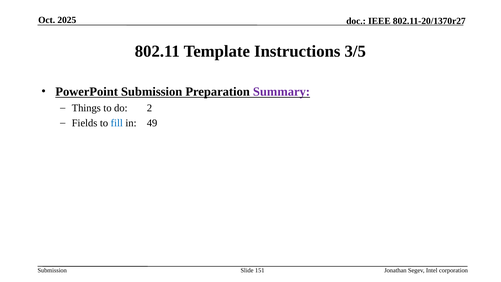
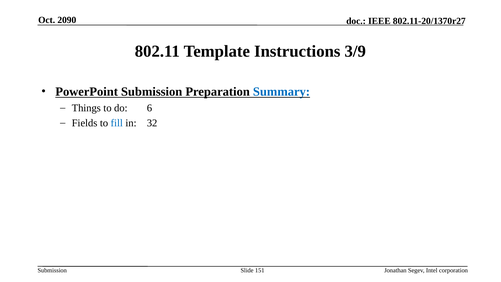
2025: 2025 -> 2090 (67, 20)
3/5: 3/5 -> 3/9 (355, 51)
Summary colour: purple -> blue (281, 92)
2: 2 -> 6 (149, 108)
49: 49 -> 32 (152, 123)
